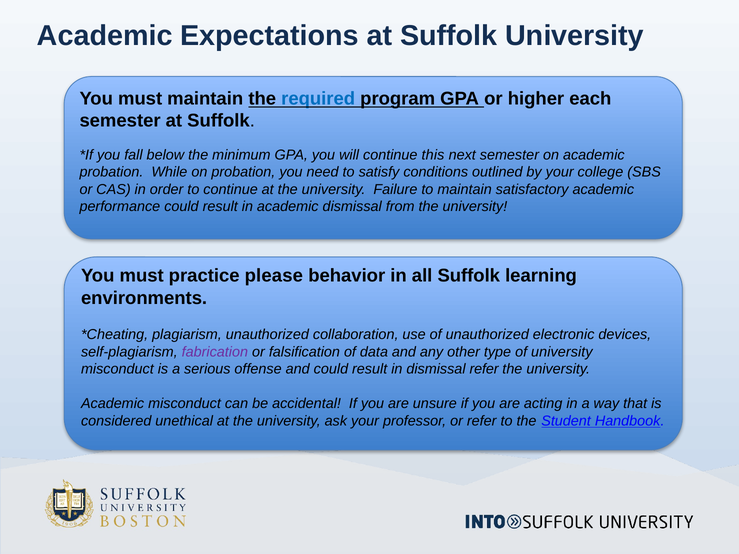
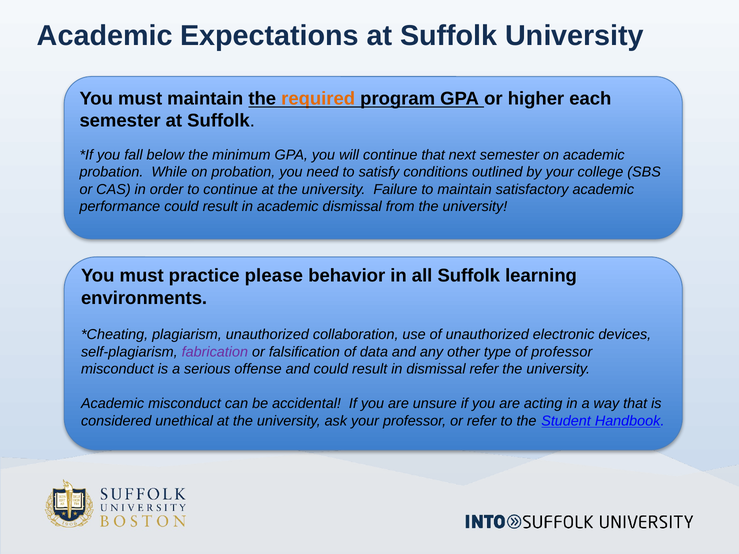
required colour: blue -> orange (318, 99)
continue this: this -> that (433, 155)
of university: university -> professor (562, 352)
